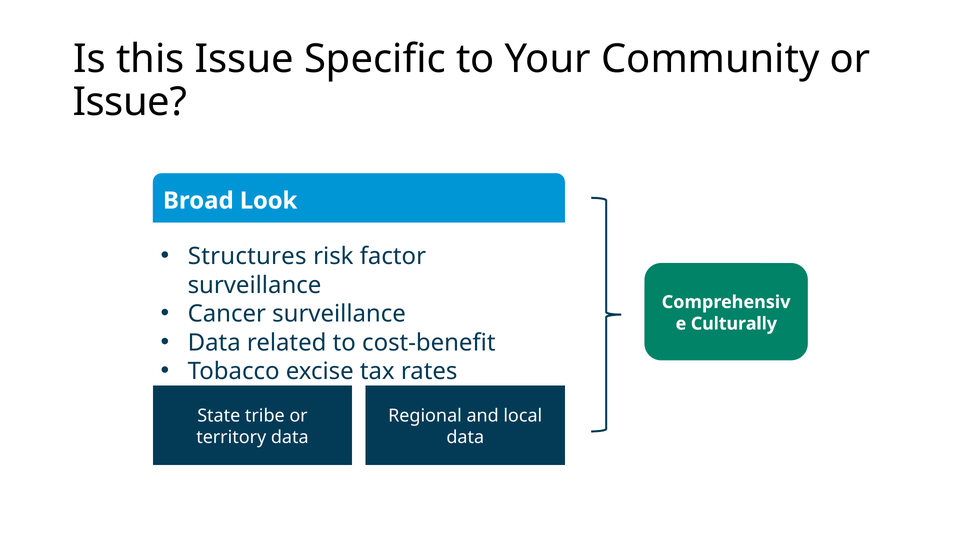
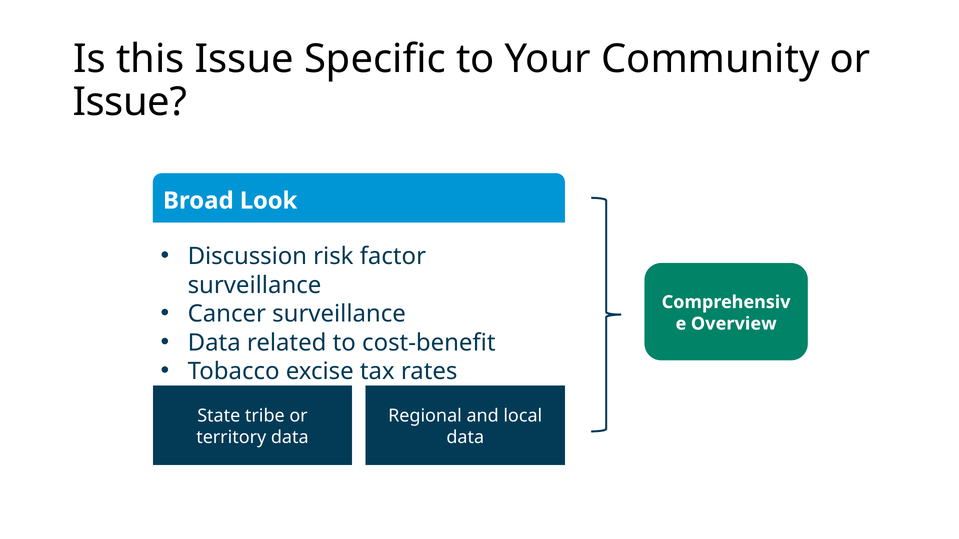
Structures: Structures -> Discussion (247, 257)
Culturally: Culturally -> Overview (734, 324)
